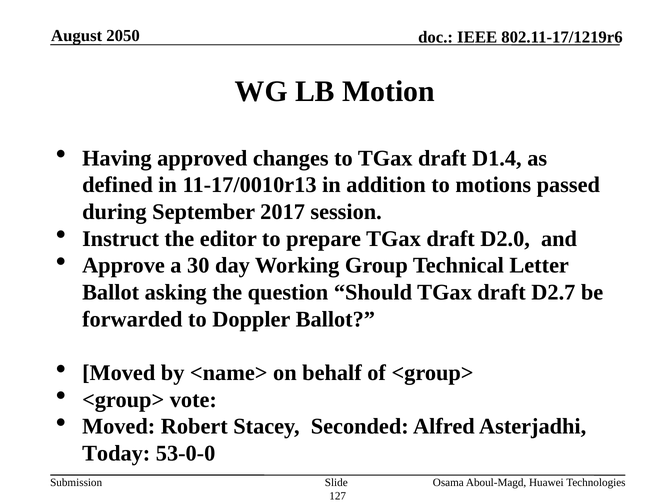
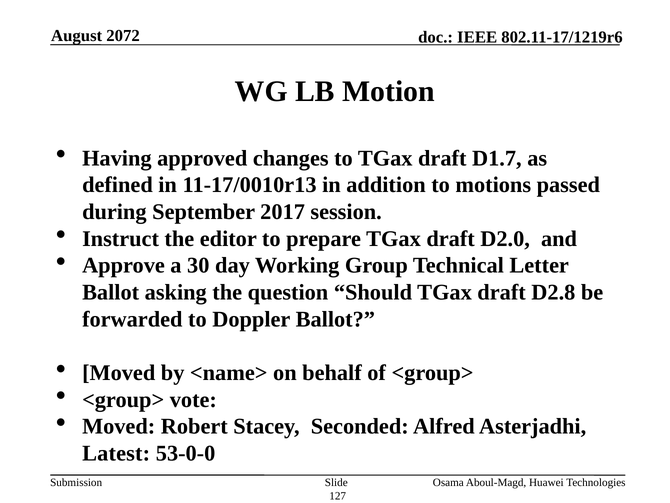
2050: 2050 -> 2072 (123, 36)
D1.4: D1.4 -> D1.7 (497, 158)
D2.7: D2.7 -> D2.8 (553, 292)
Today: Today -> Latest (116, 453)
